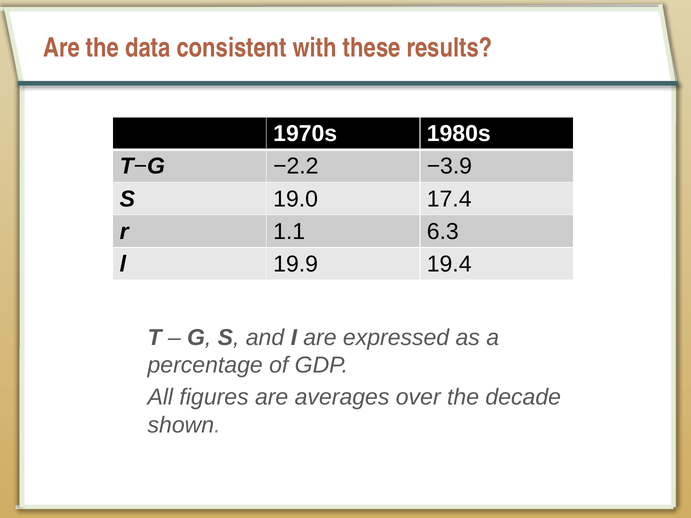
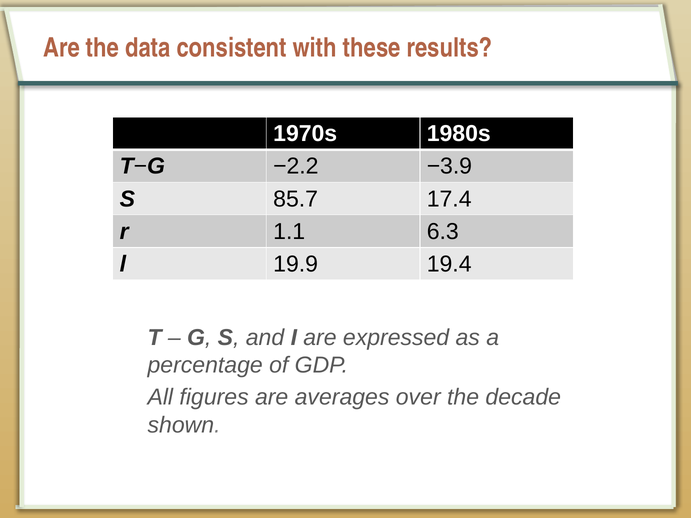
19.0: 19.0 -> 85.7 (296, 199)
